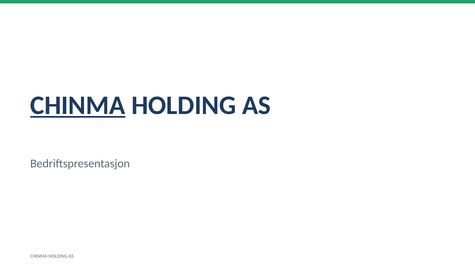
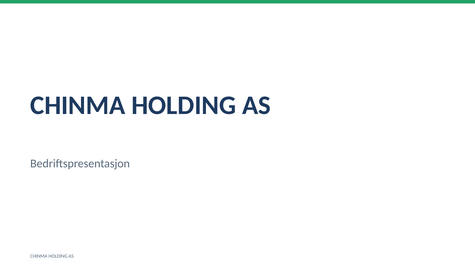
CHINMA underline: present -> none (78, 105)
